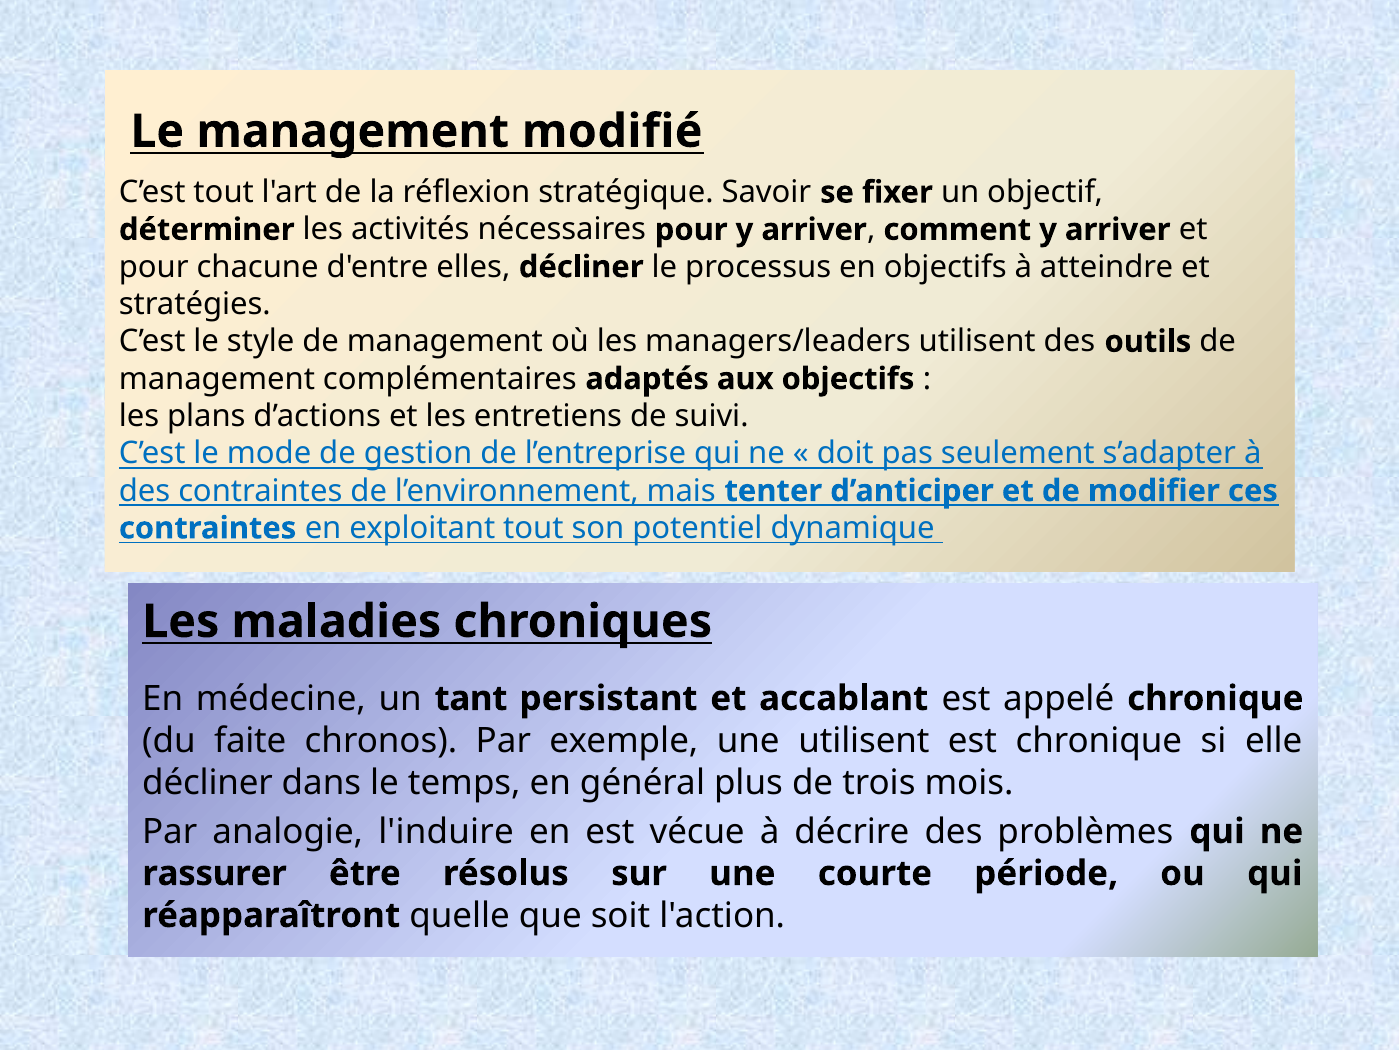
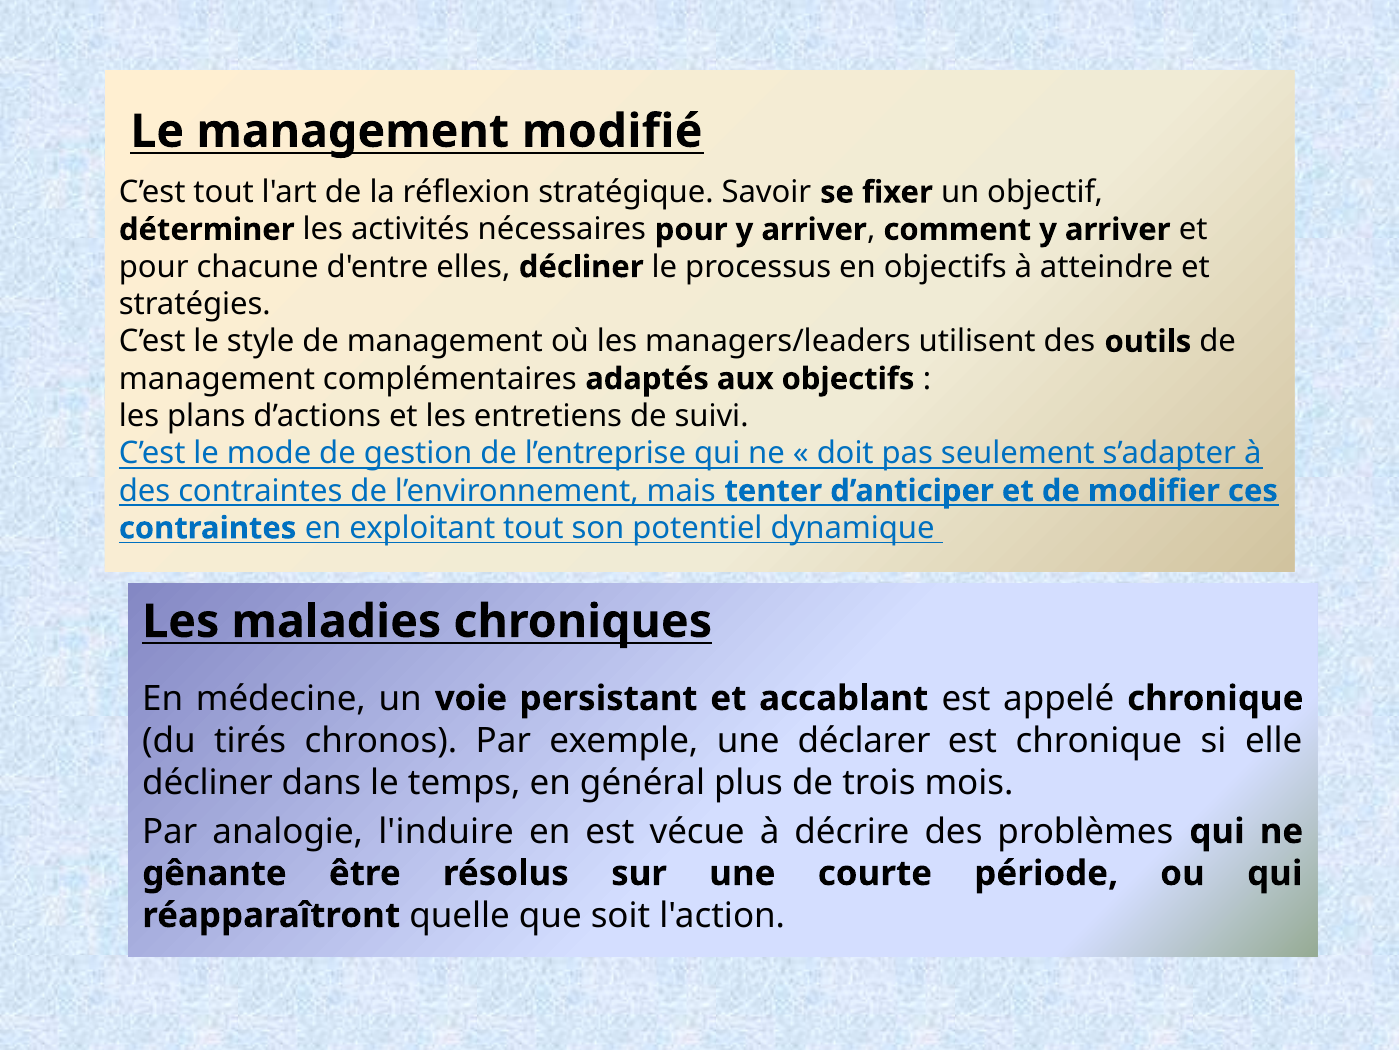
tant: tant -> voie (471, 698)
faite: faite -> tirés (250, 740)
une utilisent: utilisent -> déclarer (864, 740)
rassurer: rassurer -> gênante (214, 873)
